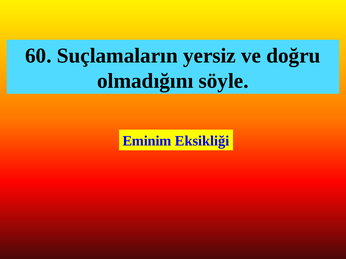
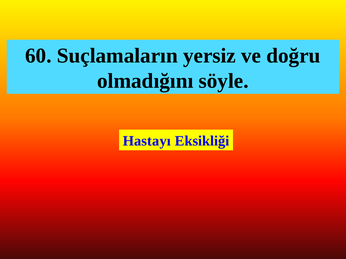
Eminim: Eminim -> Hastayı (147, 141)
